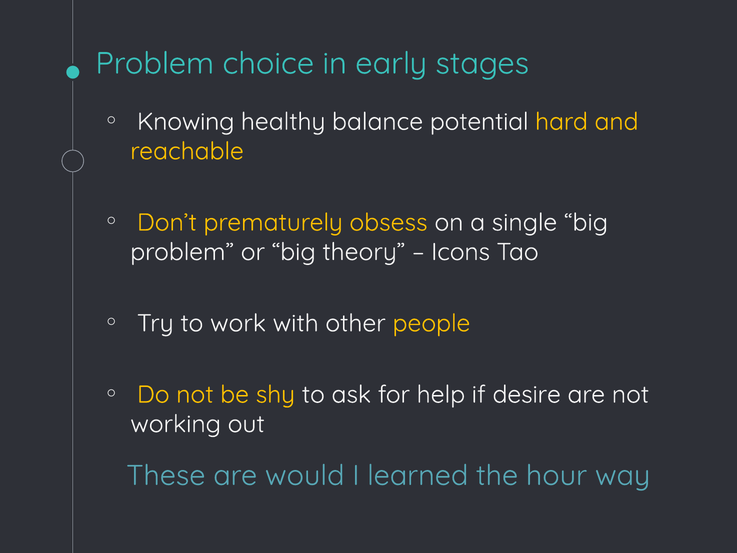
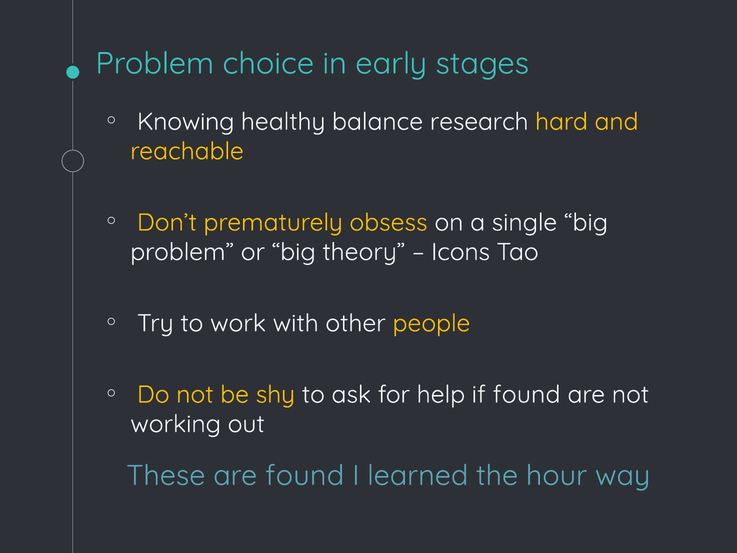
potential: potential -> research (479, 122)
if desire: desire -> found (527, 394)
are would: would -> found (305, 475)
